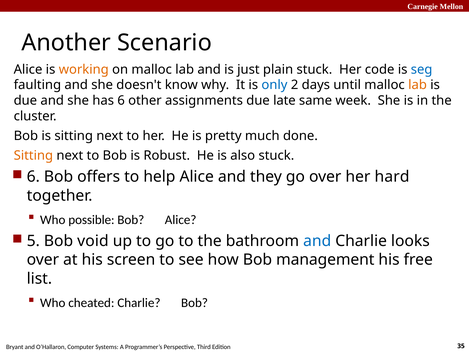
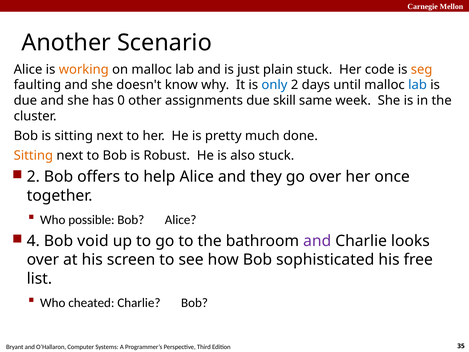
seg colour: blue -> orange (422, 69)
lab colour: orange -> blue (418, 85)
has 6: 6 -> 0 (121, 101)
late: late -> skill (284, 101)
6: 6 -> 2 (33, 177)
hard: hard -> once (392, 177)
5: 5 -> 4 (33, 241)
and colour: blue -> purple (317, 241)
management: management -> sophisticated (325, 260)
